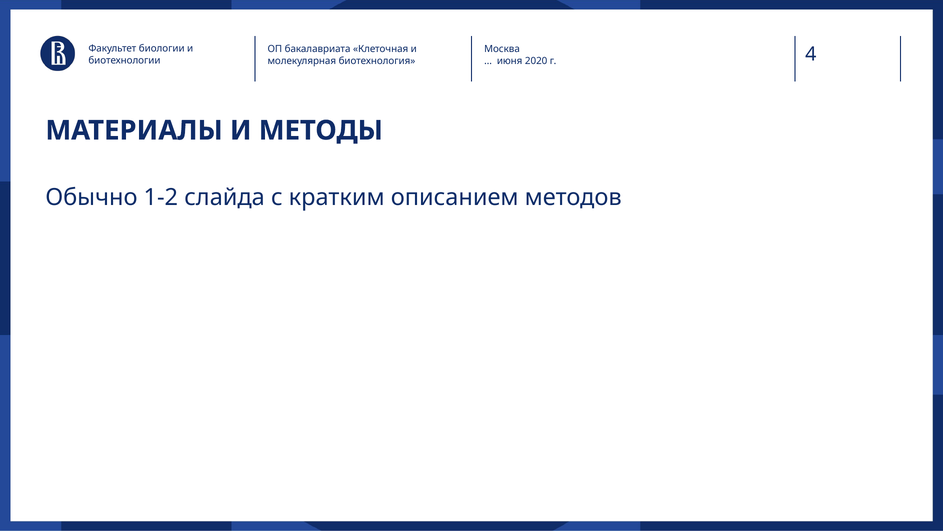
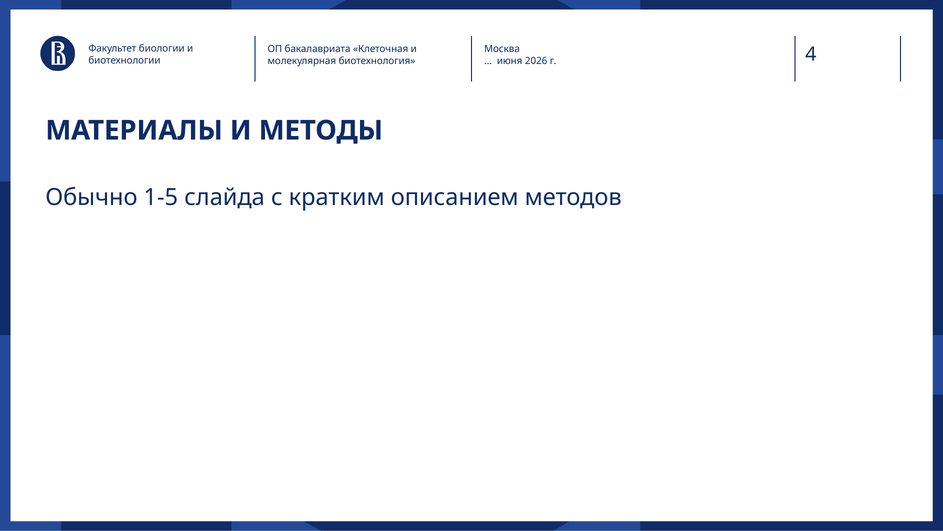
2020: 2020 -> 2026 (536, 61)
1-2: 1-2 -> 1-5 (161, 197)
